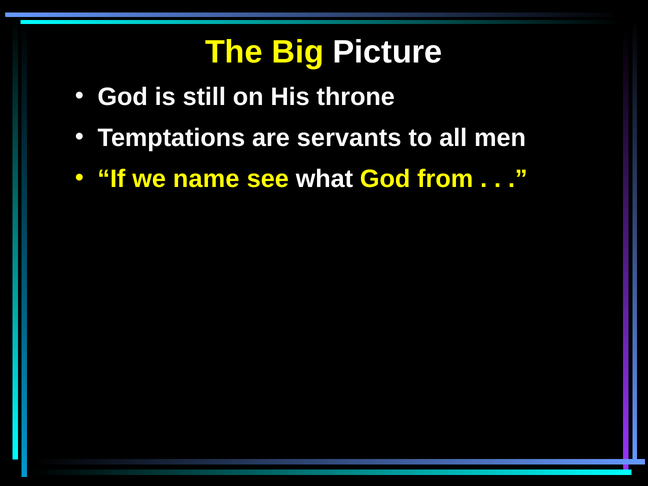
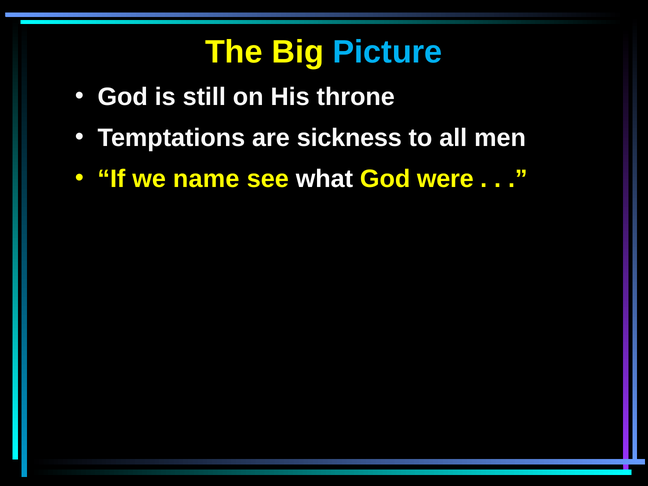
Picture colour: white -> light blue (388, 52)
servants: servants -> sickness (349, 138)
from: from -> were (445, 179)
